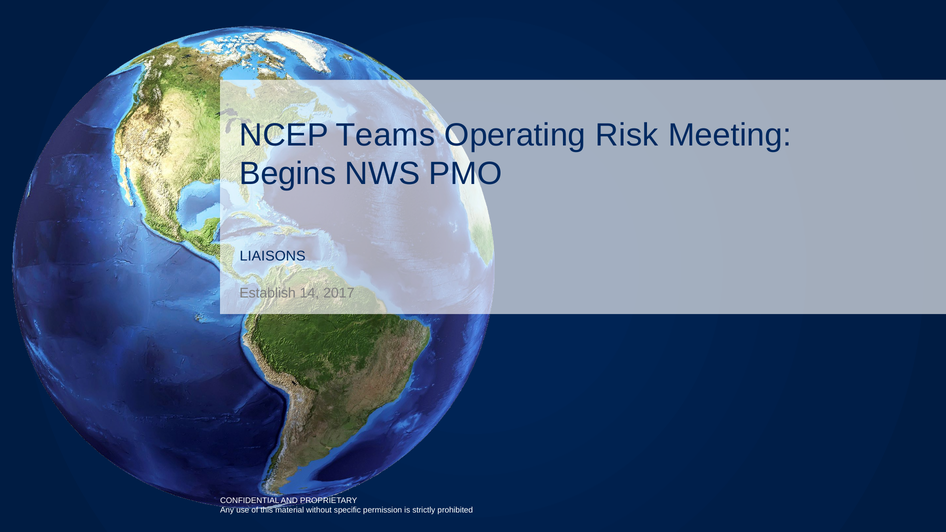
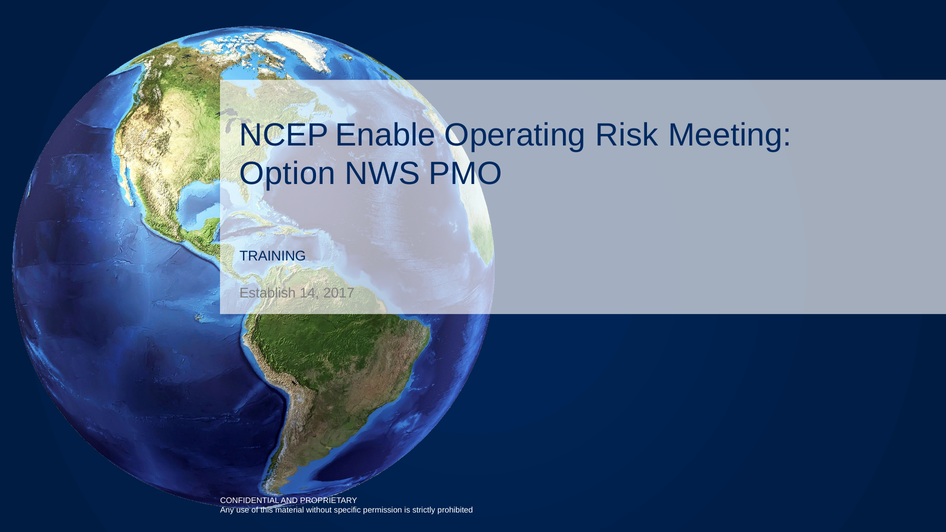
Teams: Teams -> Enable (386, 135)
Begins: Begins -> Option (288, 174)
LIAISONS: LIAISONS -> TRAINING (273, 256)
